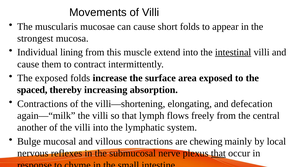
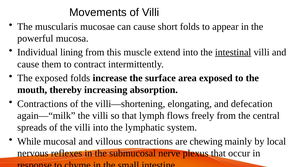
strongest: strongest -> powerful (35, 38)
spaced: spaced -> mouth (32, 90)
another: another -> spreads (32, 127)
Bulge: Bulge -> While (29, 141)
that underline: present -> none (218, 153)
